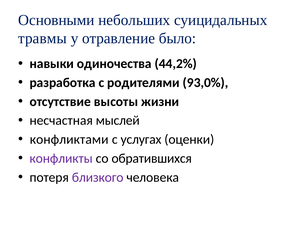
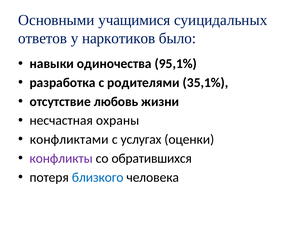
небольших: небольших -> учащимися (134, 20)
травмы: травмы -> ответов (43, 38)
отравление: отравление -> наркотиков (119, 38)
44,2%: 44,2% -> 95,1% (176, 64)
93,0%: 93,0% -> 35,1% (206, 82)
высоты: высоты -> любовь (116, 101)
мыслей: мыслей -> охраны (118, 120)
близкого colour: purple -> blue (98, 177)
